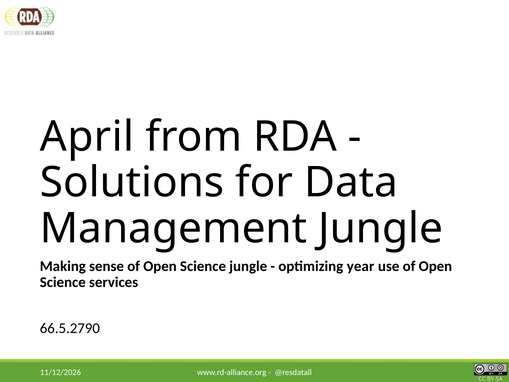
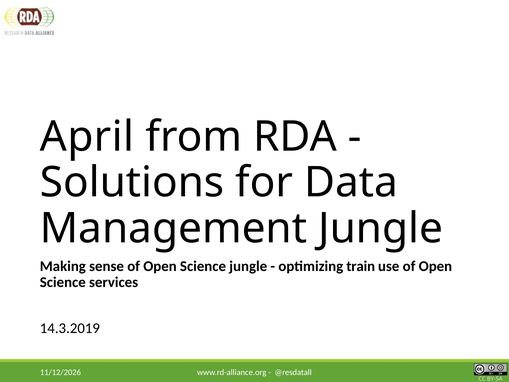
year: year -> train (361, 266)
66.5.2790: 66.5.2790 -> 14.3.2019 (70, 328)
